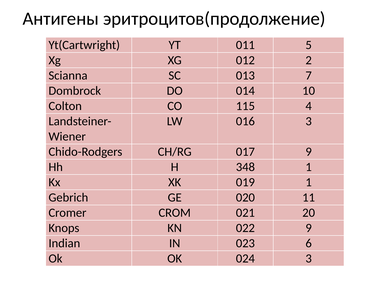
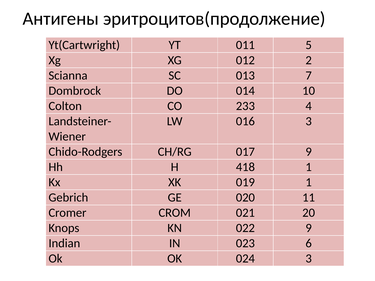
115: 115 -> 233 (245, 106)
348: 348 -> 418 (245, 167)
